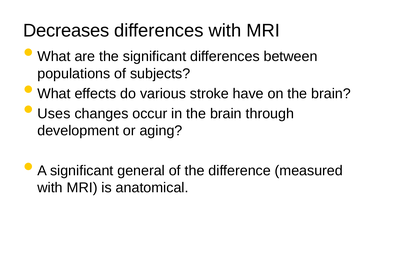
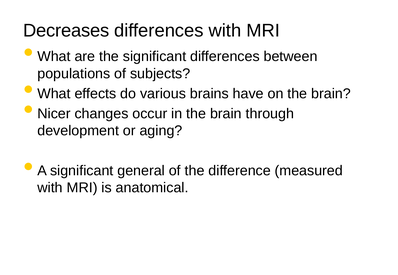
stroke: stroke -> brains (209, 94)
Uses: Uses -> Nicer (54, 114)
